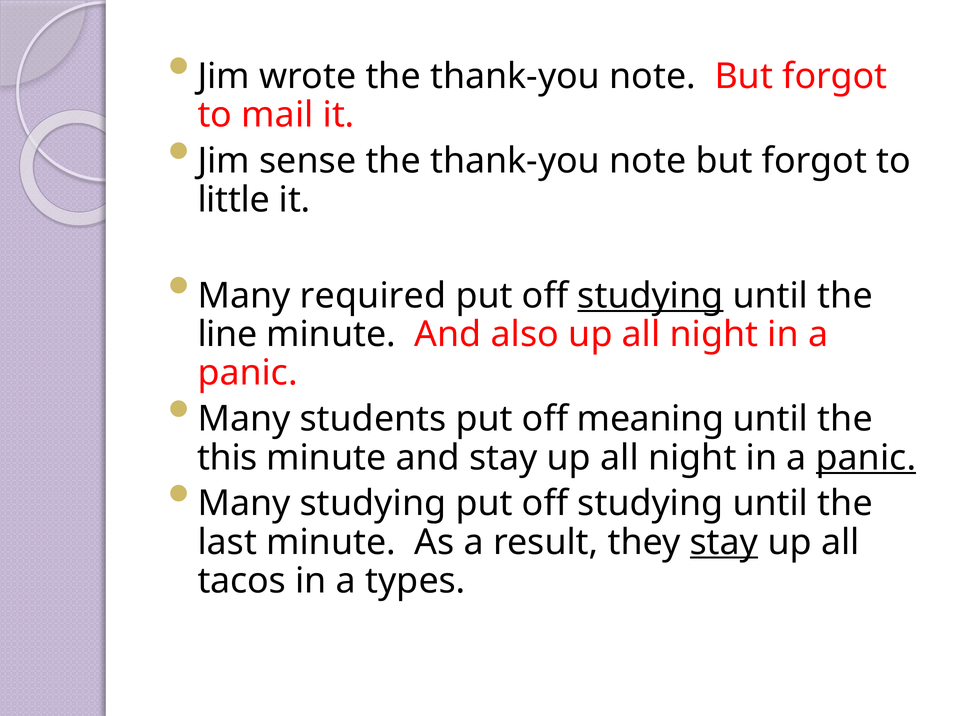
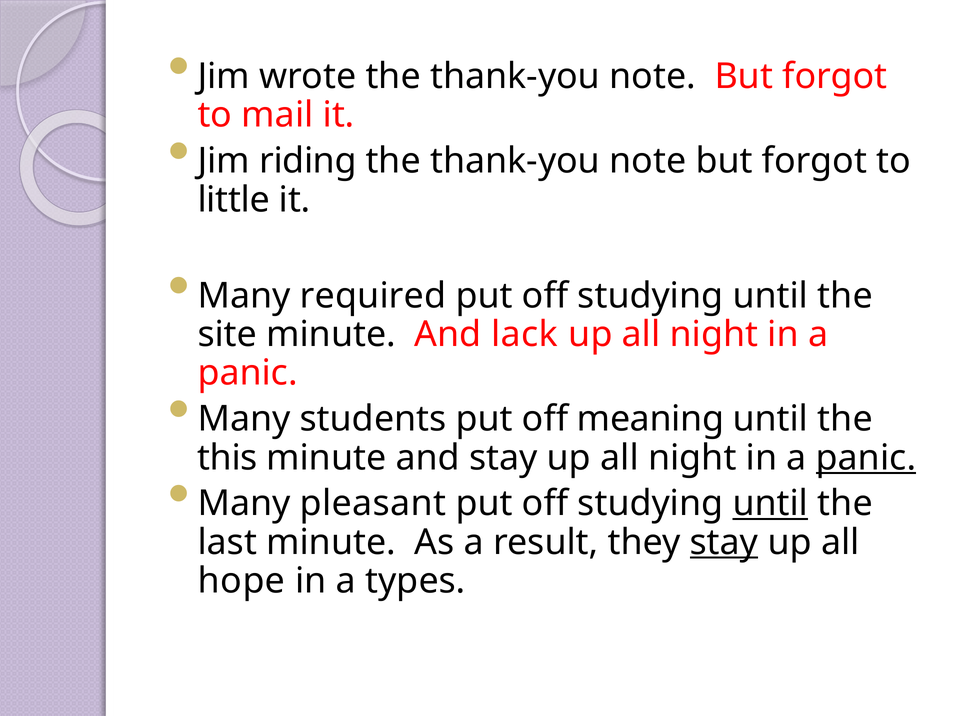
sense: sense -> riding (308, 161)
studying underline: present -> none (650, 296)
line: line -> site (227, 335)
also: also -> lack (525, 335)
Many studying: studying -> pleasant (373, 504)
until underline: none -> present (770, 504)
tacos: tacos -> hope (242, 581)
